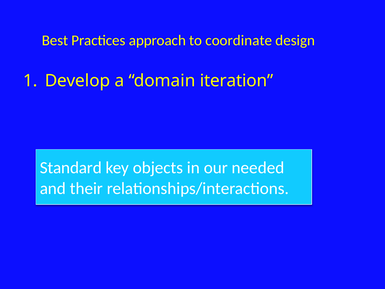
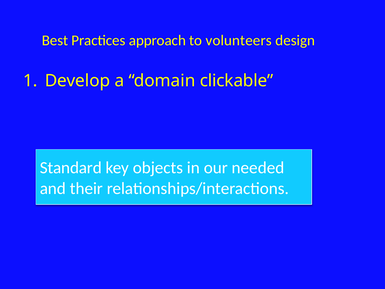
coordinate: coordinate -> volunteers (239, 40)
iteration: iteration -> clickable (237, 81)
